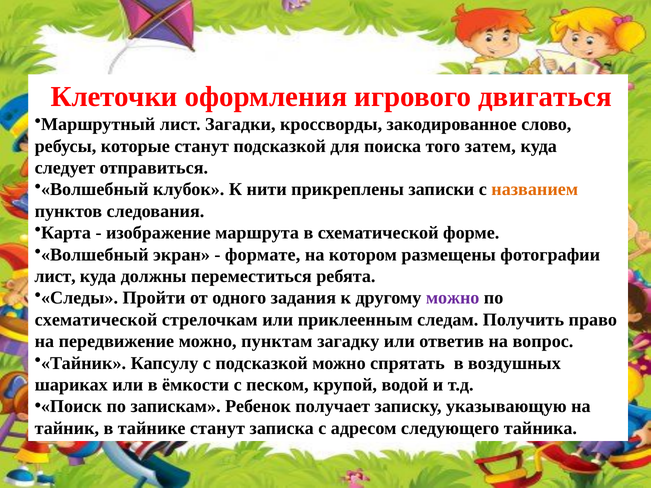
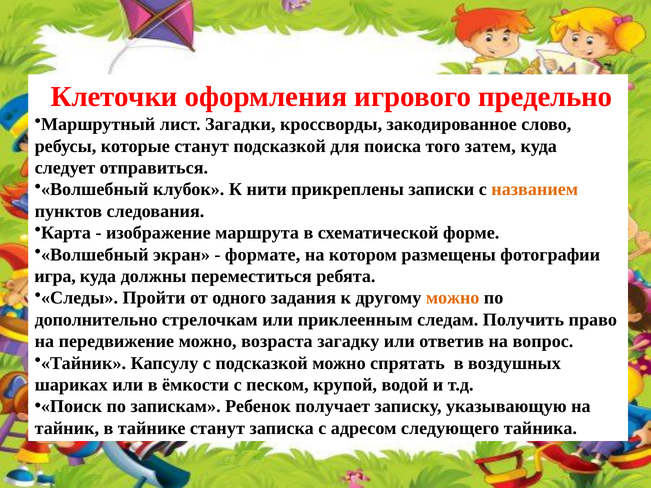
двигаться: двигаться -> предельно (545, 97)
лист: лист -> игра (55, 276)
можно colour: purple -> orange (453, 298)
схематической: схематической -> дополнительно (96, 320)
пунктам: пунктам -> возраста (277, 342)
